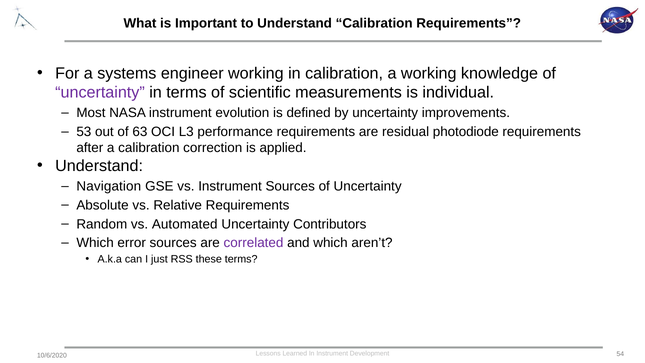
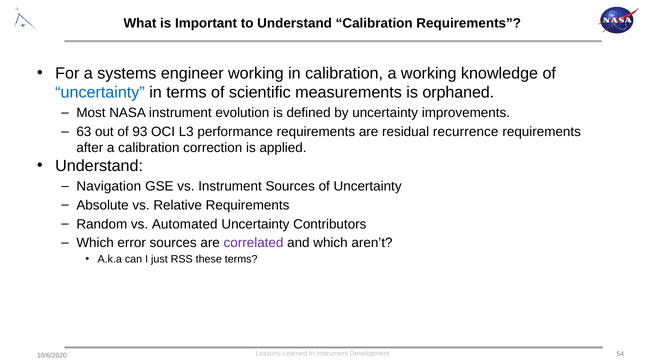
uncertainty colour: purple -> blue (100, 93)
individual: individual -> orphaned (458, 93)
53: 53 -> 63 (84, 132)
63: 63 -> 93 (140, 132)
photodiode: photodiode -> recurrence (466, 132)
